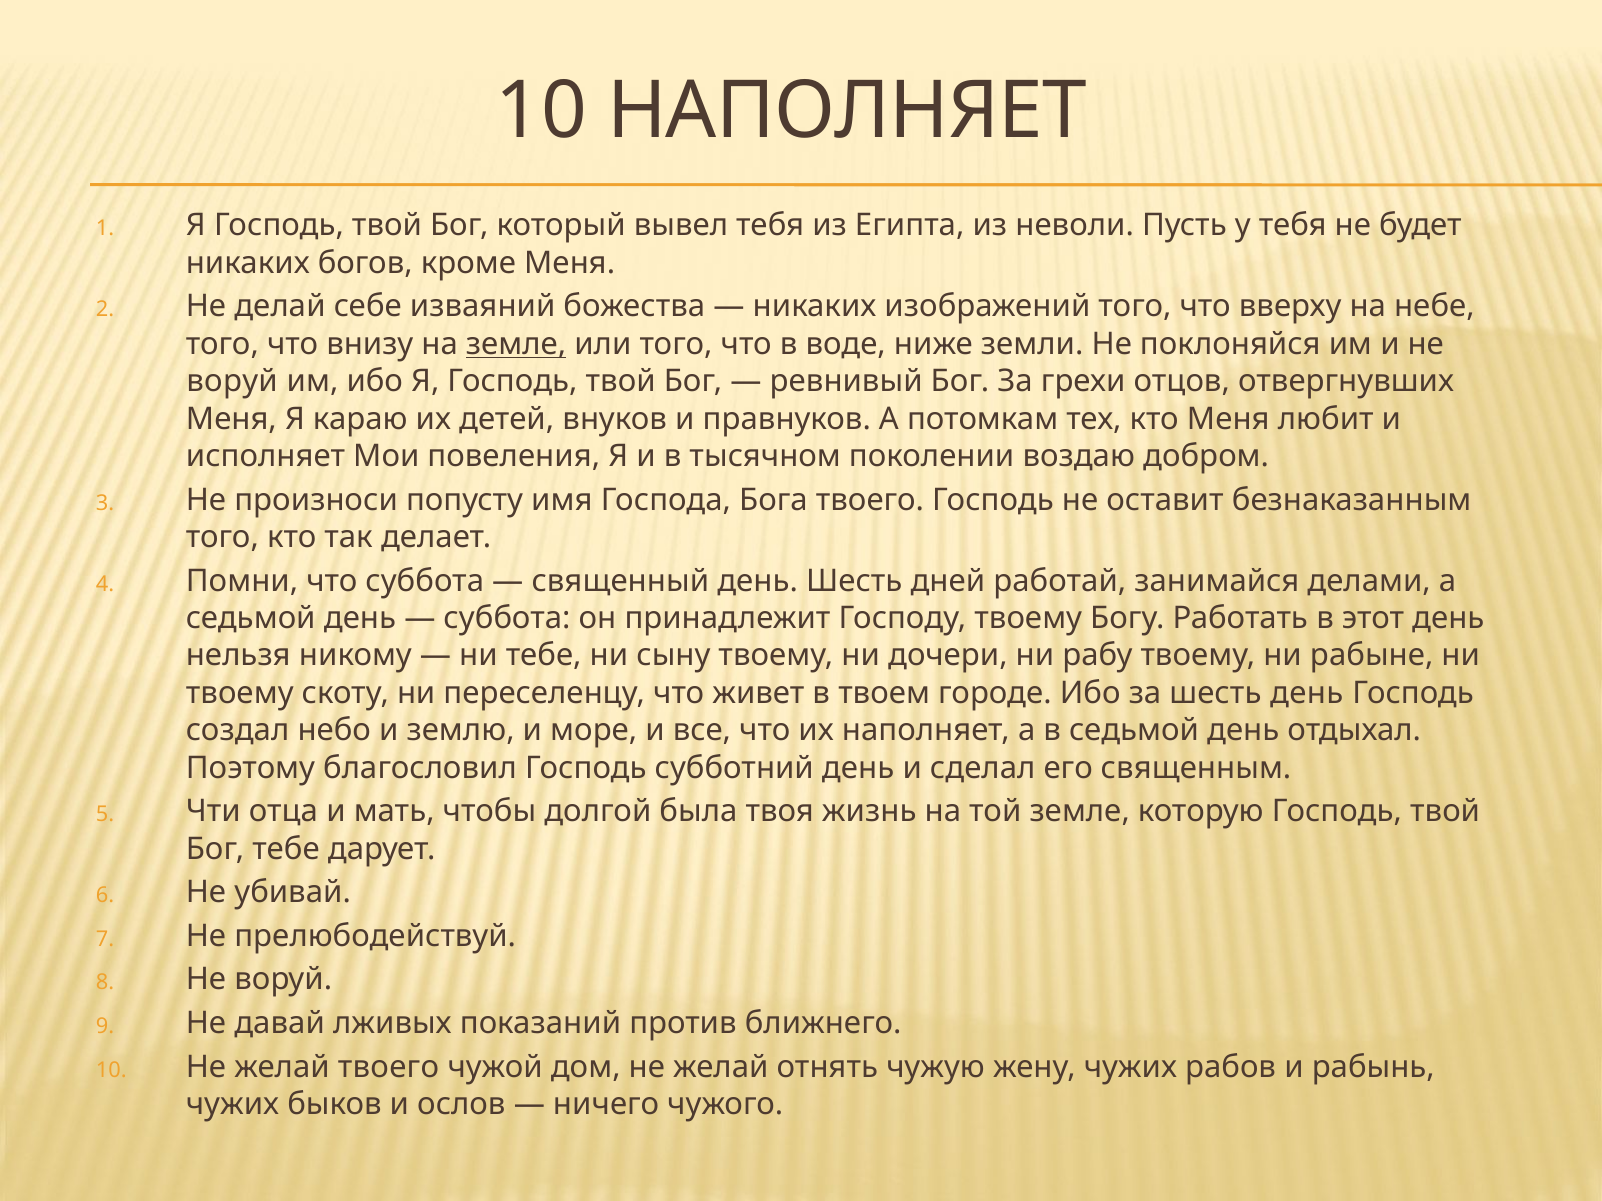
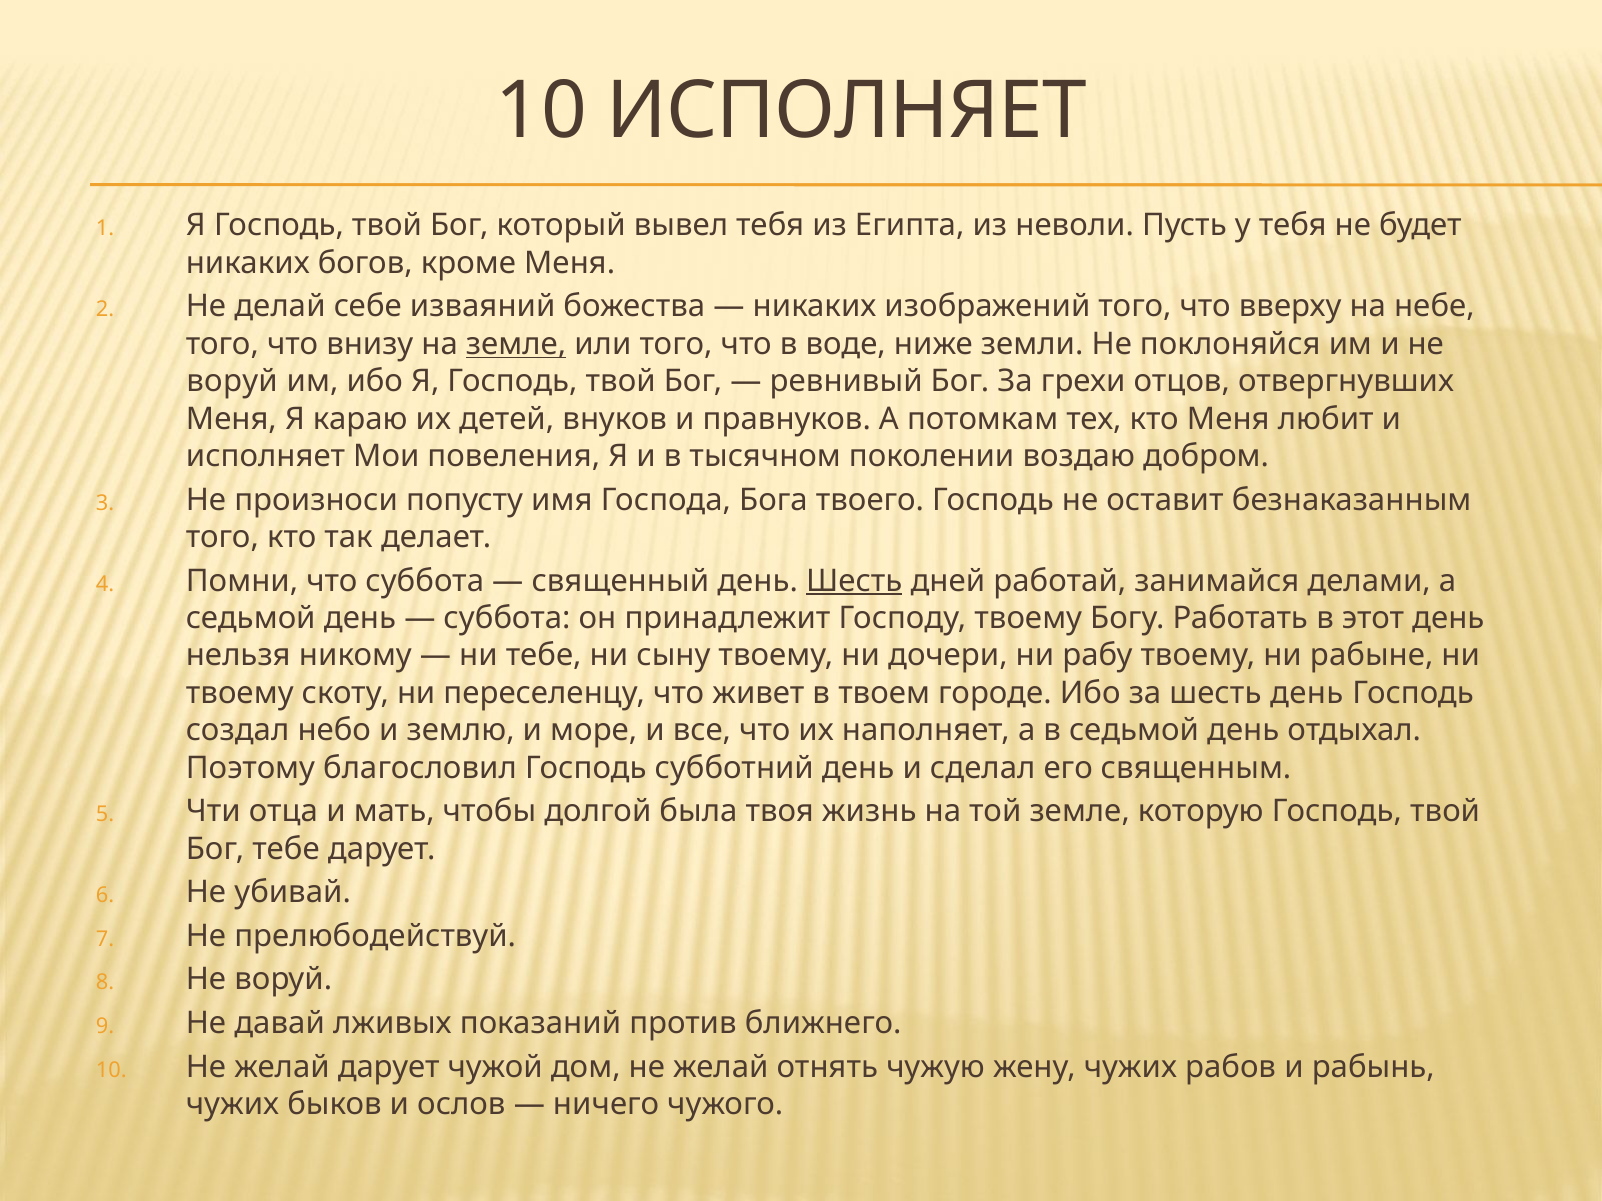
10 НАПОЛНЯЕТ: НАПОЛНЯЕТ -> ИСПОЛНЯЕТ (847, 111)
Шесть underline: none -> present (854, 581)
желай твоего: твоего -> дарует (389, 1067)
